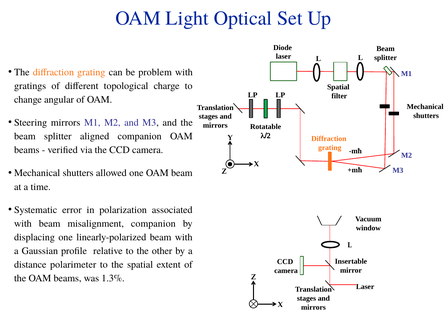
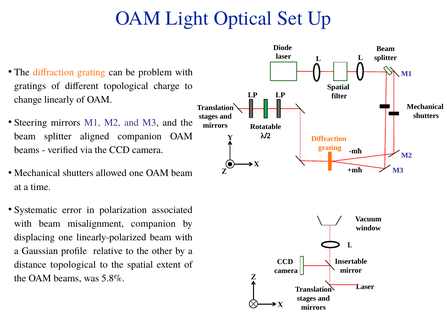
angular: angular -> linearly (59, 100)
distance polarimeter: polarimeter -> topological (73, 265)
1.3%: 1.3% -> 5.8% (113, 278)
